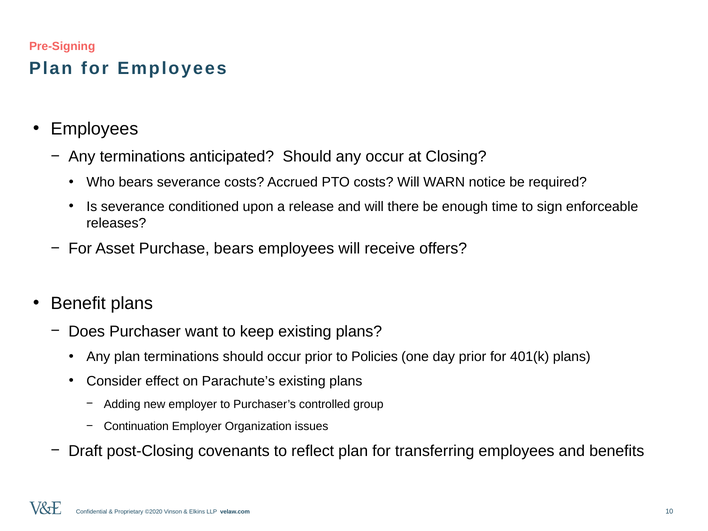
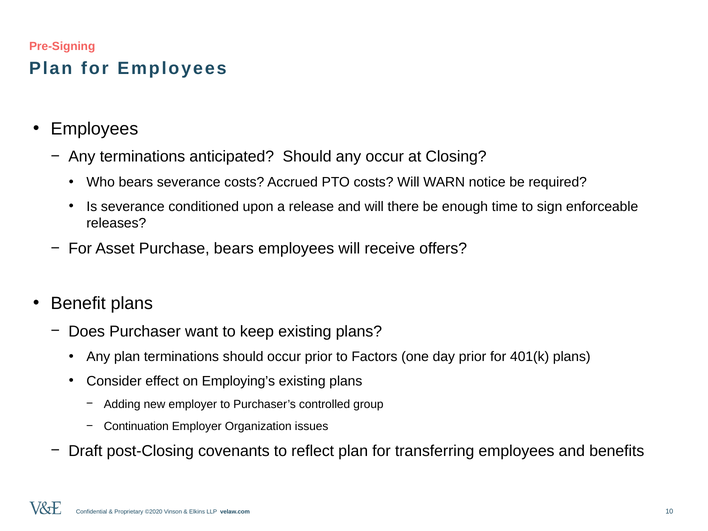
Policies: Policies -> Factors (375, 357)
Parachute’s: Parachute’s -> Employing’s (238, 381)
